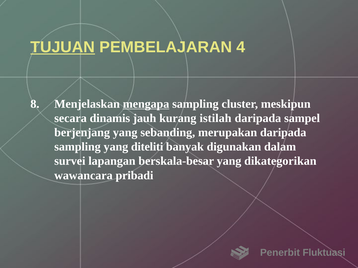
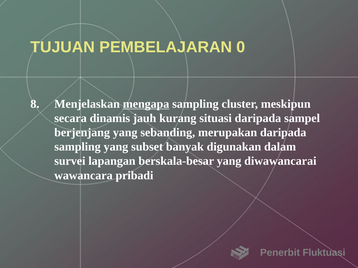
TUJUAN underline: present -> none (63, 47)
4: 4 -> 0 (241, 47)
istilah: istilah -> situasi (216, 118)
diteliti: diteliti -> subset (147, 147)
dikategorikan: dikategorikan -> diwawancarai (280, 161)
